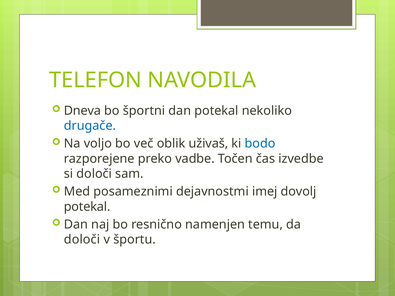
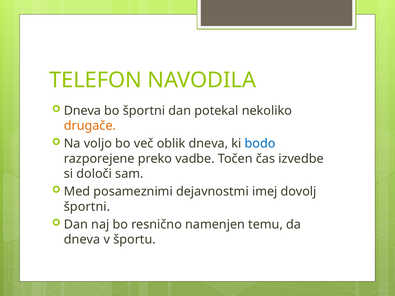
drugače colour: blue -> orange (90, 126)
oblik uživaš: uživaš -> dneva (208, 144)
potekal: potekal -> športni (87, 207)
določi: določi -> dneva (82, 240)
